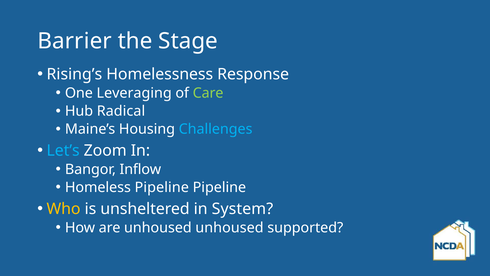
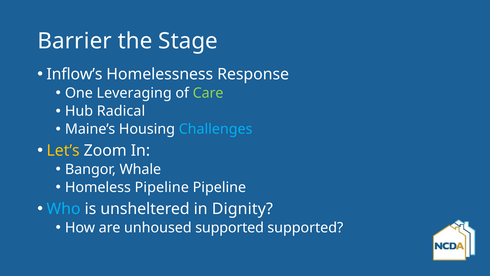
Rising’s: Rising’s -> Inflow’s (74, 74)
Let’s colour: light blue -> yellow (63, 150)
Inflow: Inflow -> Whale (140, 169)
Who colour: yellow -> light blue (64, 209)
System: System -> Dignity (242, 209)
unhoused unhoused: unhoused -> supported (230, 227)
